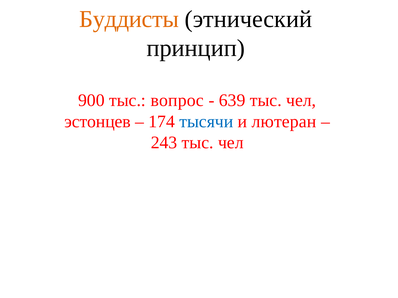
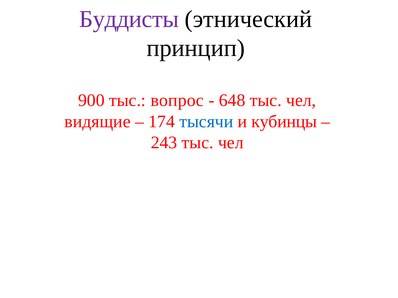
Буддисты colour: orange -> purple (129, 19)
639: 639 -> 648 (232, 100)
эстонцев: эстонцев -> видящие (97, 122)
лютеран: лютеран -> кубинцы (284, 122)
